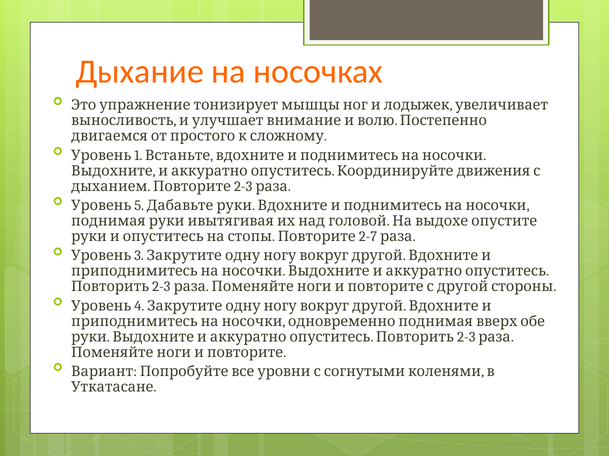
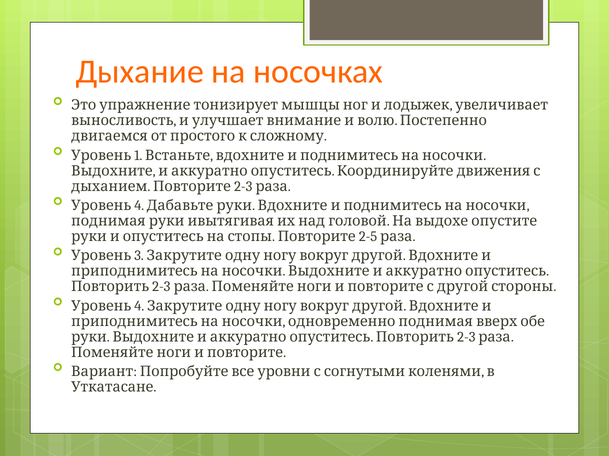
5: 5 -> 4 (139, 206)
2-7: 2-7 -> 2-5 (368, 237)
